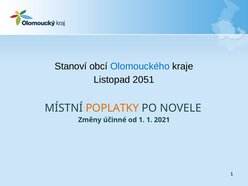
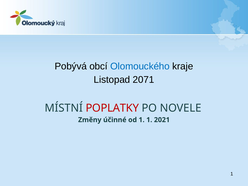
Stanoví: Stanoví -> Pobývá (71, 66)
2051: 2051 -> 2071 (144, 80)
POPLATKY colour: orange -> red (112, 108)
